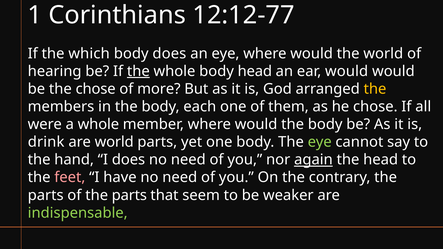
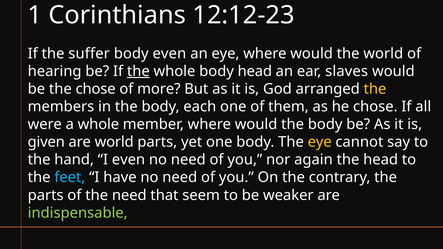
12:12-77: 12:12-77 -> 12:12-23 (244, 15)
which: which -> suffer (89, 54)
body does: does -> even (169, 54)
ear would: would -> slaves (347, 71)
drink: drink -> given (46, 142)
eye colour: light green -> yellow (320, 142)
I does: does -> even (128, 160)
again underline: present -> none (313, 160)
feet colour: pink -> light blue (70, 178)
of the parts: parts -> need (129, 195)
